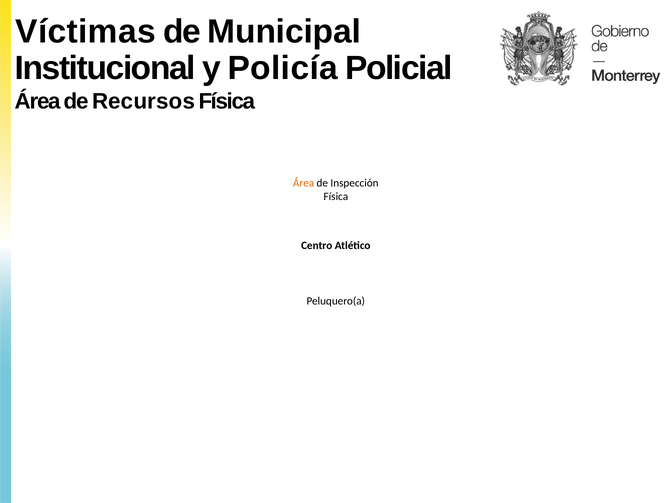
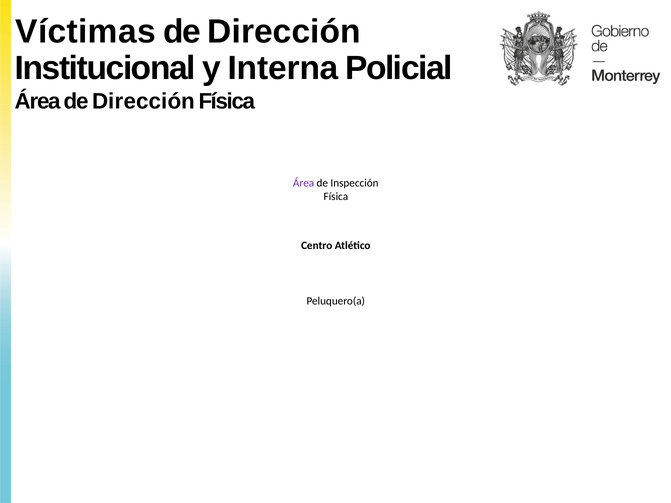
Municipal: Municipal -> Dirección (284, 32)
Policía: Policía -> Interna (283, 68)
Área de Recursos: Recursos -> Dirección (144, 101)
Área colour: orange -> purple (304, 183)
